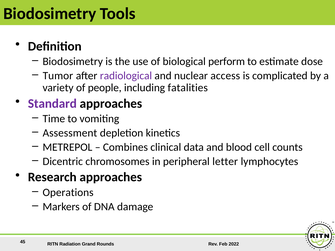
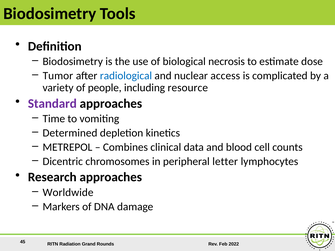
perform: perform -> necrosis (227, 62)
radiological colour: purple -> blue (126, 76)
fatalities: fatalities -> resource (188, 88)
Assessment: Assessment -> Determined (70, 133)
Operations: Operations -> Worldwide (68, 193)
